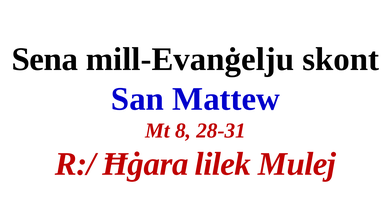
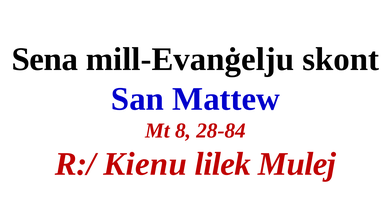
28-31: 28-31 -> 28-84 (221, 130)
Ħġara: Ħġara -> Kienu (145, 164)
